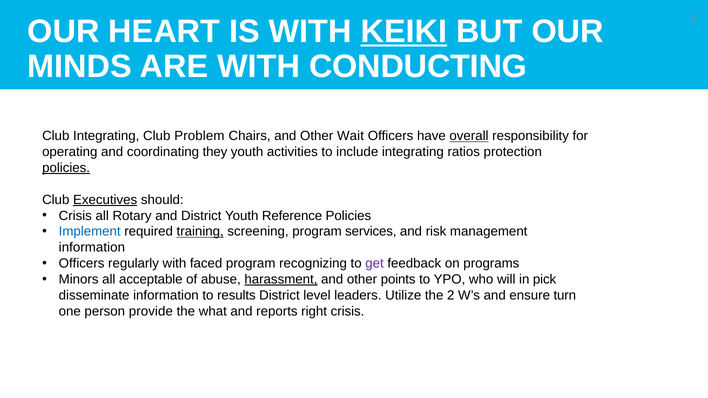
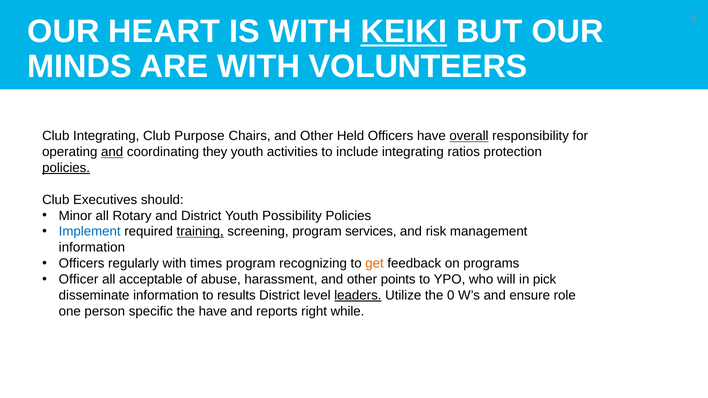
CONDUCTING: CONDUCTING -> VOLUNTEERS (418, 66)
Problem: Problem -> Purpose (199, 136)
Wait: Wait -> Held (351, 136)
and underline: none -> present (112, 152)
Executives underline: present -> none (105, 200)
Crisis: Crisis -> Minor (75, 216)
Reference: Reference -> Possibility (292, 216)
faced: faced -> times (206, 264)
get colour: purple -> orange (375, 264)
Minors: Minors -> Officer (79, 280)
harassment underline: present -> none (281, 280)
leaders underline: none -> present (358, 295)
2: 2 -> 0 (451, 295)
turn: turn -> role (565, 295)
provide: provide -> specific (151, 311)
the what: what -> have (213, 311)
right crisis: crisis -> while (348, 311)
